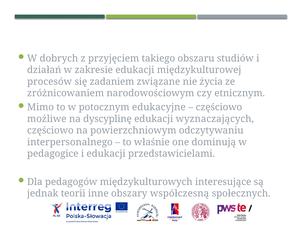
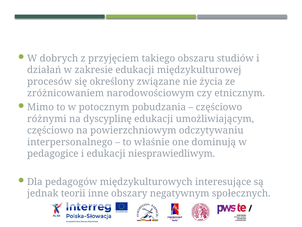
zadaniem: zadaniem -> określony (112, 81)
edukacyjne: edukacyjne -> pobudzania (159, 107)
możliwe: możliwe -> różnymi (47, 119)
wyznaczających: wyznaczających -> umożliwiającym (215, 119)
przedstawicielami: przedstawicielami -> niesprawiedliwym (172, 153)
współczesną: współczesną -> negatywnym (180, 193)
